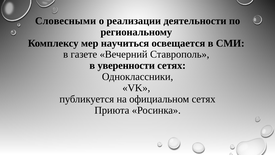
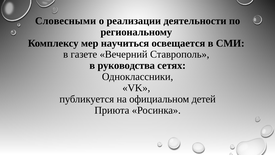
уверенности: уверенности -> руководства (126, 65)
официальном сетях: сетях -> детей (204, 99)
